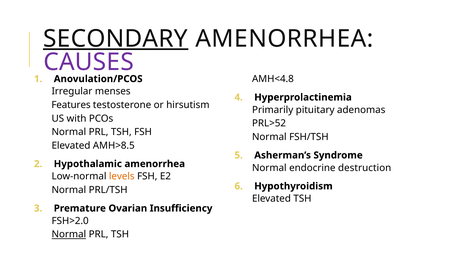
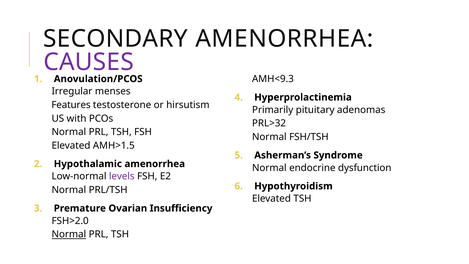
SECONDARY underline: present -> none (115, 39)
AMH<4.8: AMH<4.8 -> AMH<9.3 (273, 79)
PRL>52: PRL>52 -> PRL>32 (269, 123)
AMH>8.5: AMH>8.5 -> AMH>1.5 (114, 145)
destruction: destruction -> dysfunction (365, 168)
levels colour: orange -> purple (122, 176)
